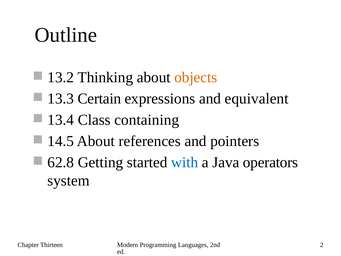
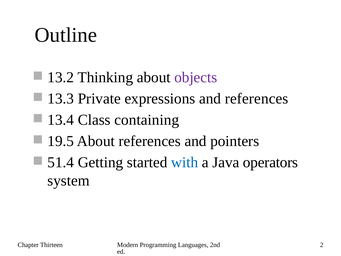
objects colour: orange -> purple (196, 77)
Certain: Certain -> Private (99, 98)
and equivalent: equivalent -> references (257, 98)
14.5: 14.5 -> 19.5 (61, 141)
62.8: 62.8 -> 51.4 (61, 162)
